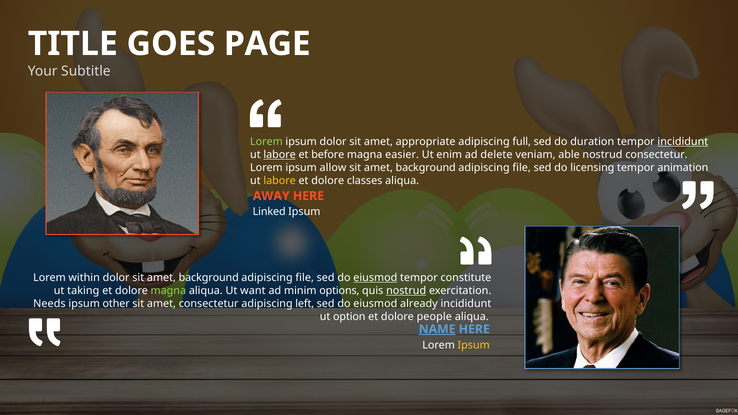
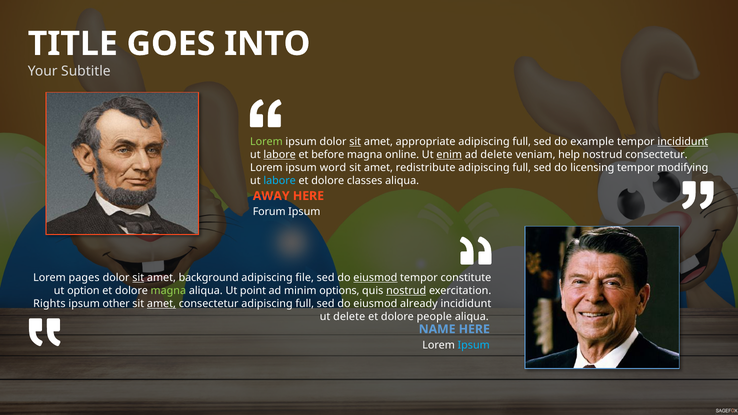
PAGE: PAGE -> INTO (267, 44)
sit underline: none -> present (355, 142)
duration: duration -> example (592, 142)
easier: easier -> online (402, 155)
enim underline: none -> present (449, 155)
able: able -> help (569, 155)
allow: allow -> word (333, 168)
background: background -> redistribute (426, 168)
file: file -> full (522, 168)
animation: animation -> modifying (683, 168)
labore colour: yellow -> light blue (280, 181)
Linked: Linked -> Forum (269, 212)
within: within -> pages (84, 278)
sit underline: none -> present (138, 278)
taking: taking -> option (83, 291)
want: want -> point (253, 291)
Needs: Needs -> Rights (49, 304)
amet underline: none -> present (161, 304)
consectetur adipiscing left: left -> full (305, 304)
ut option: option -> delete (349, 317)
NAME underline: present -> none (437, 329)
Ipsum colour: yellow -> light blue (474, 345)
